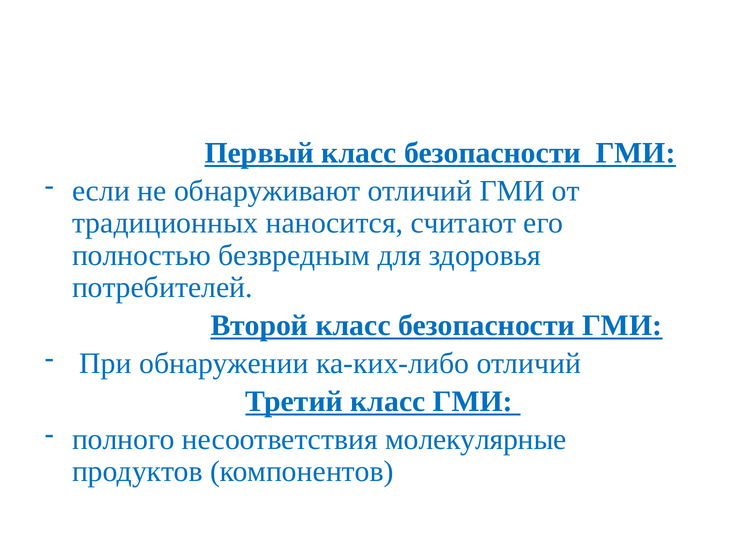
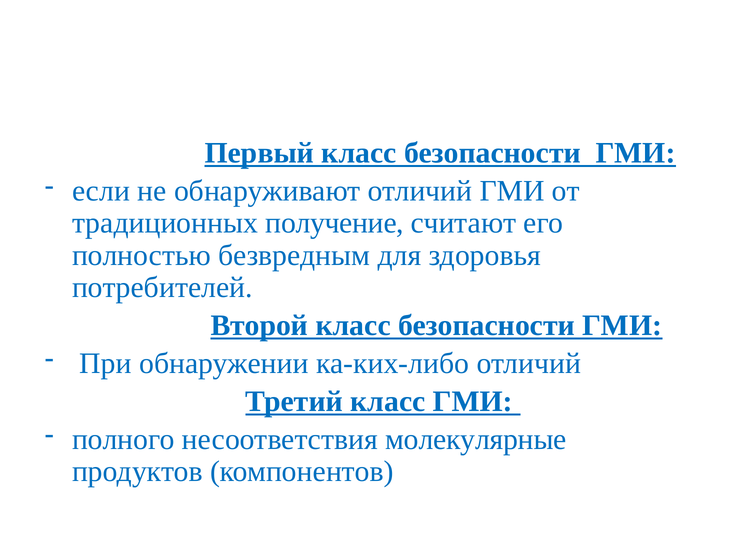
наносится: наносится -> получение (335, 223)
